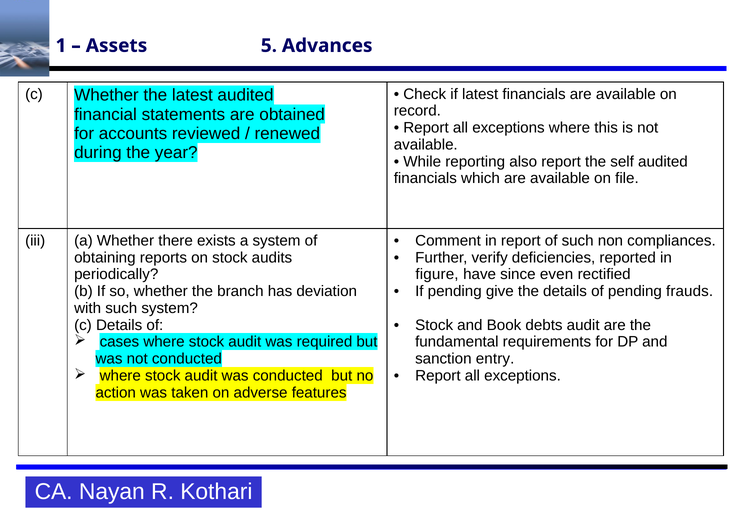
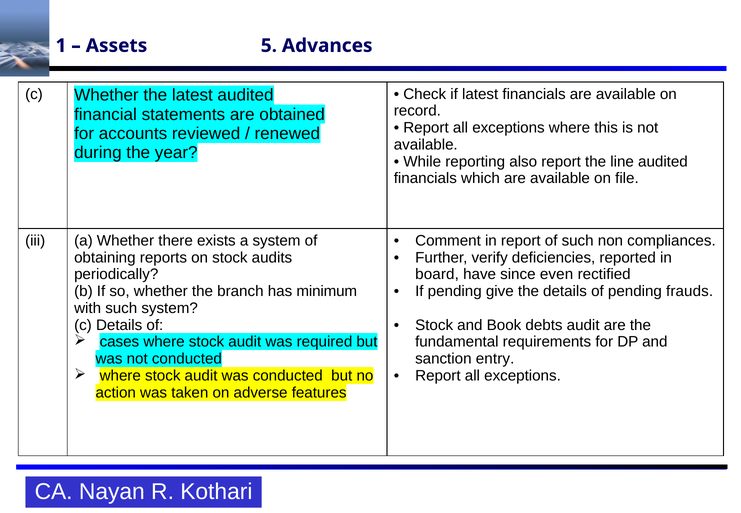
self: self -> line (622, 162)
figure: figure -> board (437, 275)
deviation: deviation -> minimum (327, 291)
